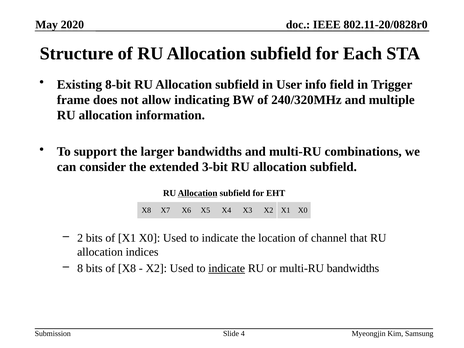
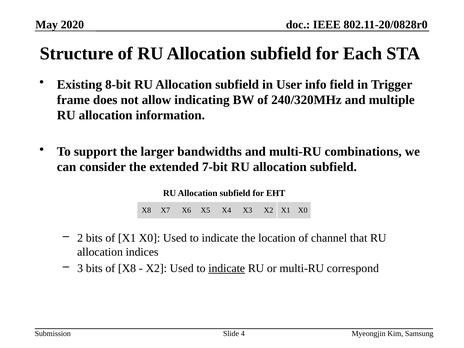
3-bit: 3-bit -> 7-bit (215, 167)
Allocation underline: present -> none (198, 193)
8: 8 -> 3 (80, 268)
multi-RU bandwidths: bandwidths -> correspond (353, 268)
